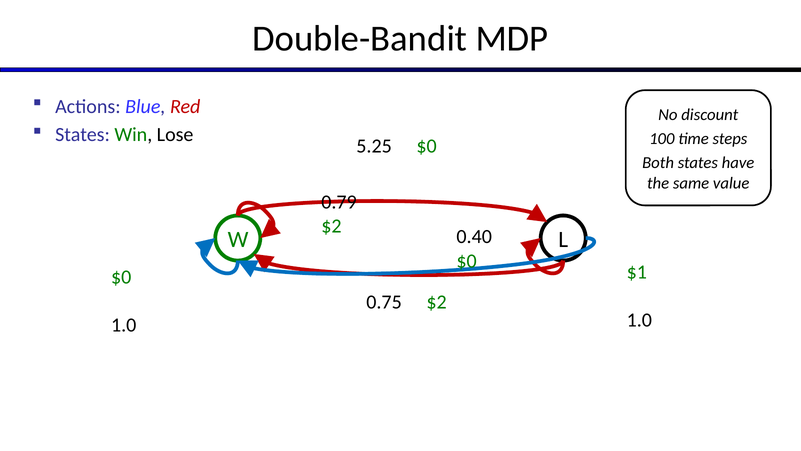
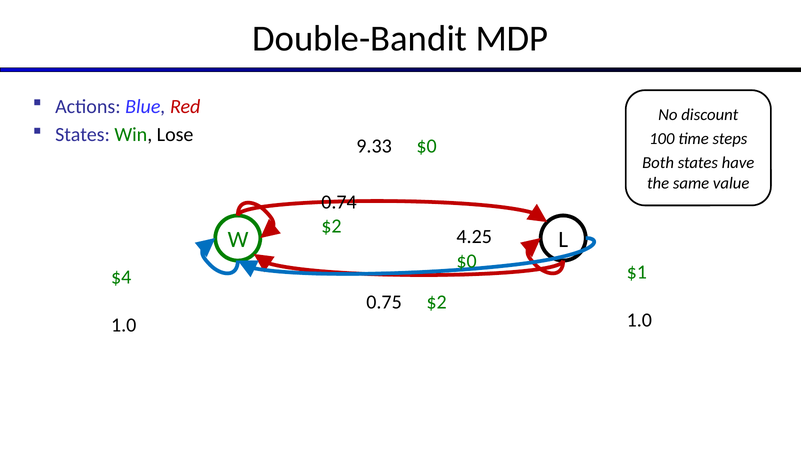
5.25: 5.25 -> 9.33 (374, 146)
0.79: 0.79 -> 0.74 (339, 202)
0.40: 0.40 -> 4.25 (474, 237)
$0: $0 -> $4 (121, 277)
